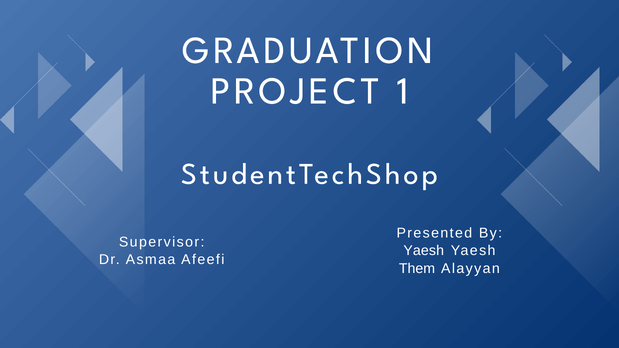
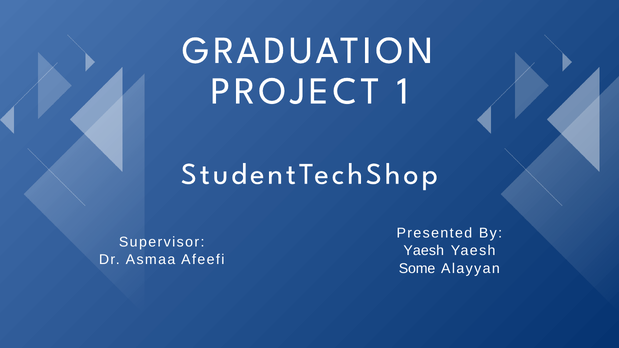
Them: Them -> Some (417, 269)
